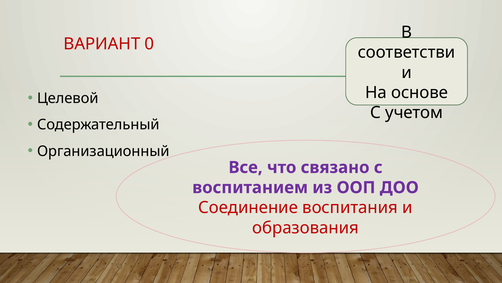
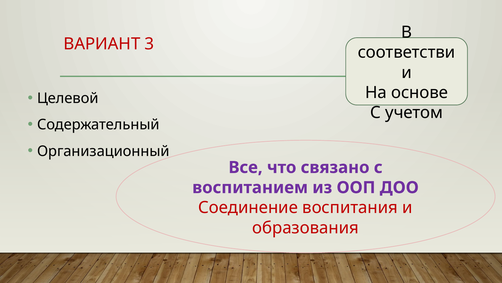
0: 0 -> 3 (149, 44)
